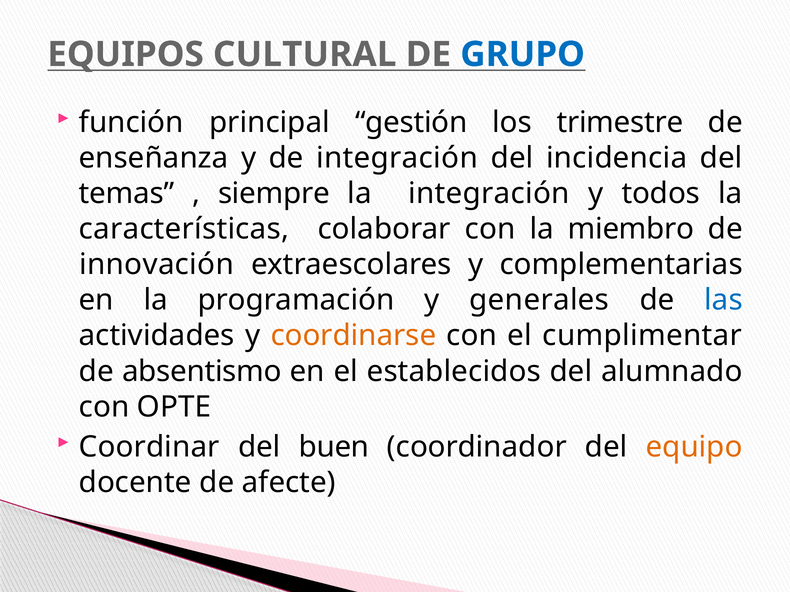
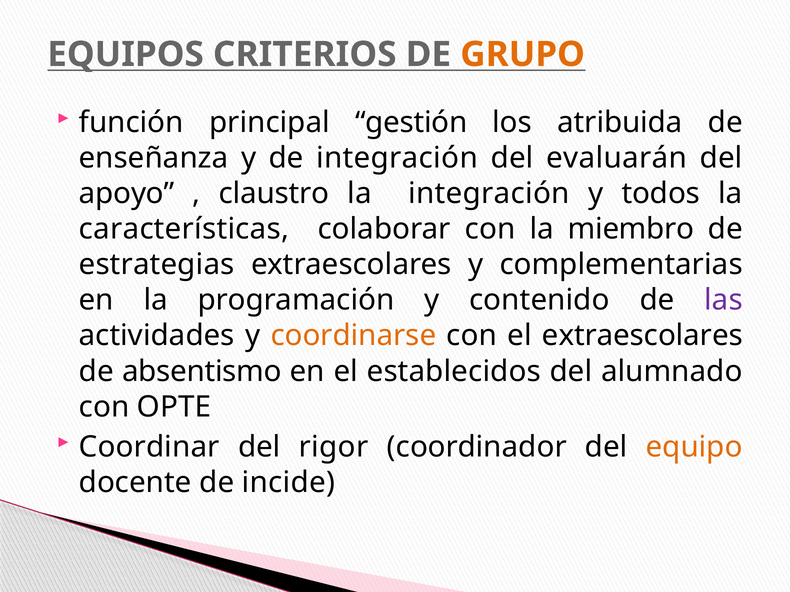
CULTURAL: CULTURAL -> CRITERIOS (305, 54)
GRUPO colour: blue -> orange (523, 54)
trimestre: trimestre -> atribuida (620, 122)
incidencia: incidencia -> evaluarán (617, 158)
temas: temas -> apoyo (127, 194)
siempre: siempre -> claustro (274, 194)
innovación: innovación -> estrategias (157, 265)
generales: generales -> contenido (539, 300)
las colour: blue -> purple (724, 300)
el cumplimentar: cumplimentar -> extraescolares (642, 336)
buen: buen -> rigor (334, 447)
afecte: afecte -> incide (289, 483)
